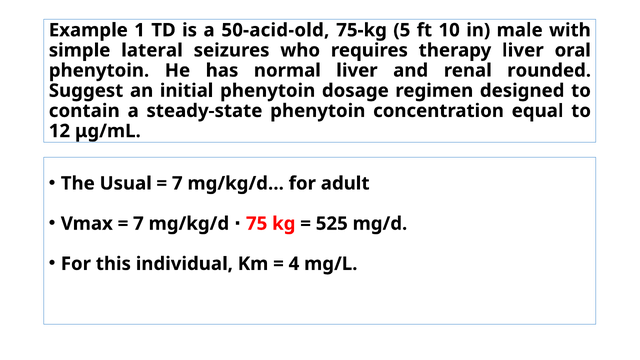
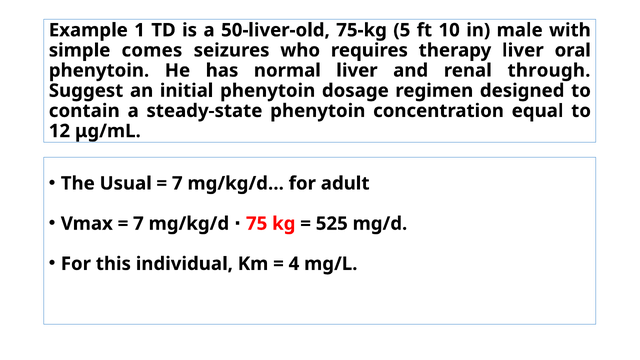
50-acid-old: 50-acid-old -> 50-liver-old (275, 30)
lateral: lateral -> comes (152, 50)
rounded: rounded -> through (549, 71)
